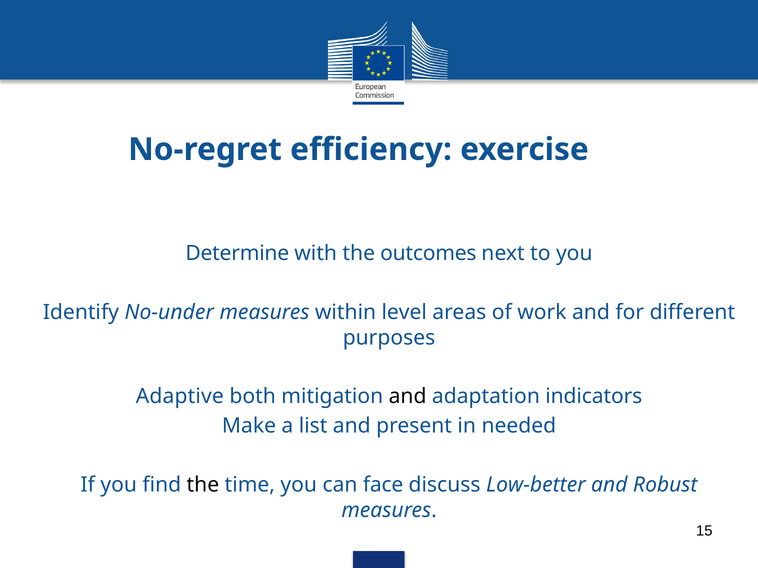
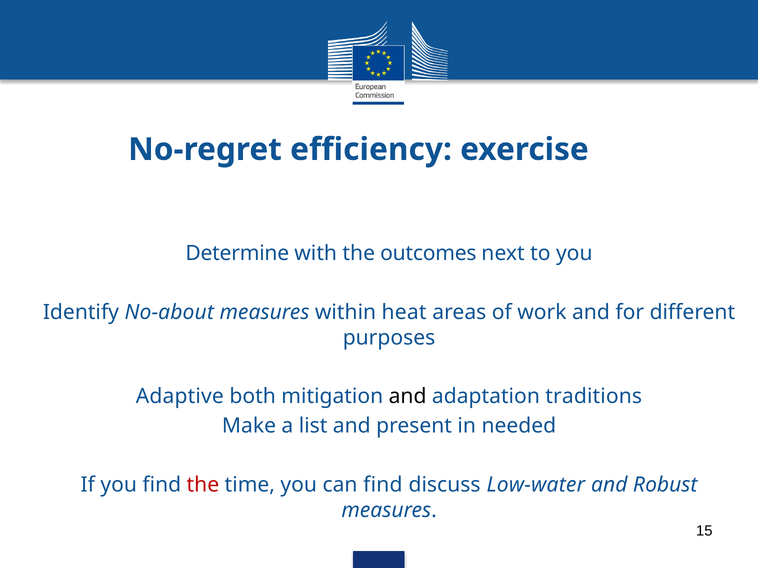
No-under: No-under -> No-about (169, 313)
level: level -> heat (404, 313)
indicators: indicators -> traditions (594, 397)
the colour: black -> red (203, 485)
can face: face -> find (383, 485)
Low-better: Low-better -> Low-water (536, 485)
